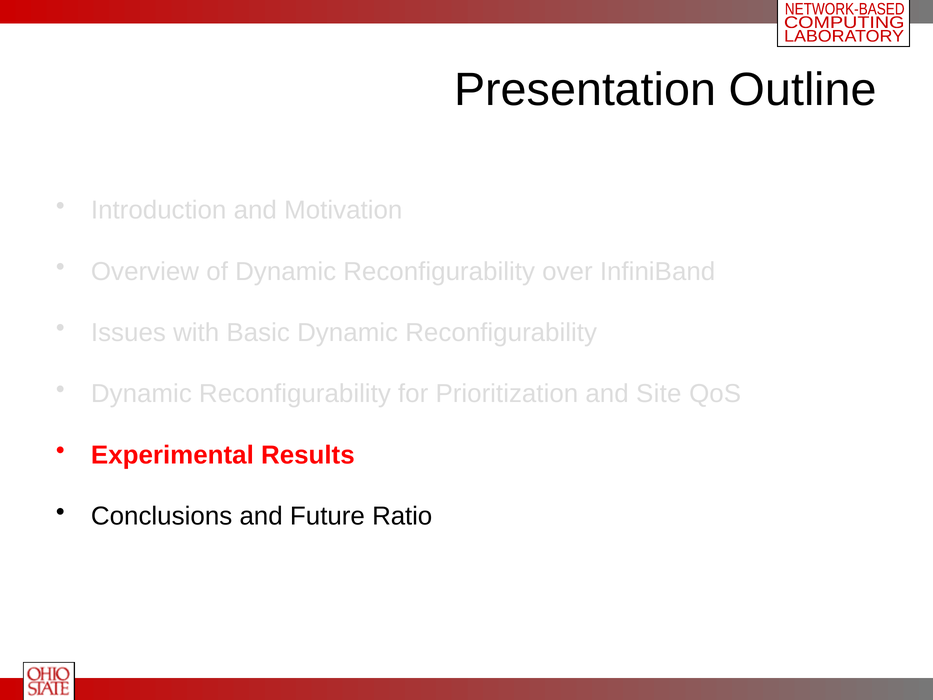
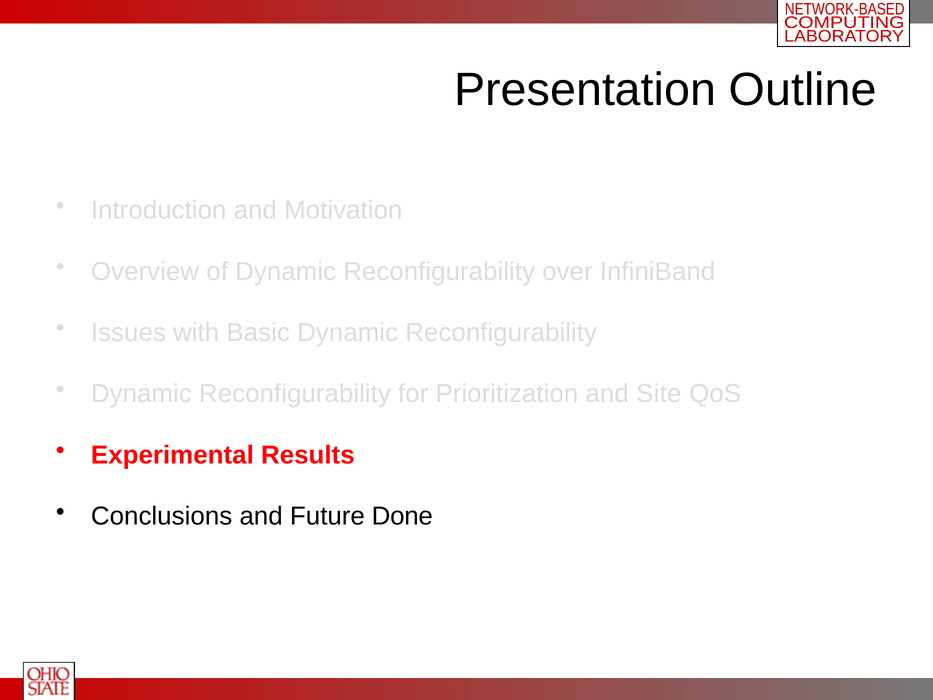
Ratio: Ratio -> Done (402, 516)
